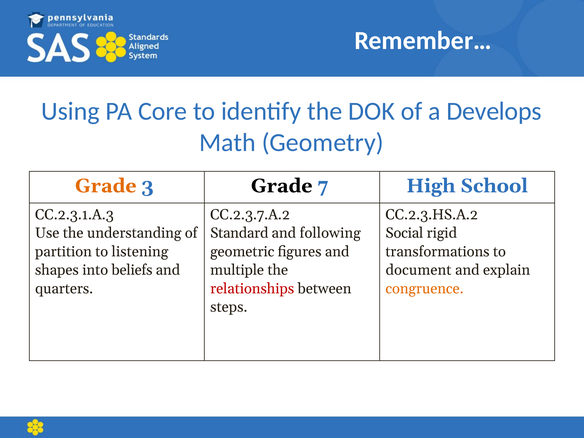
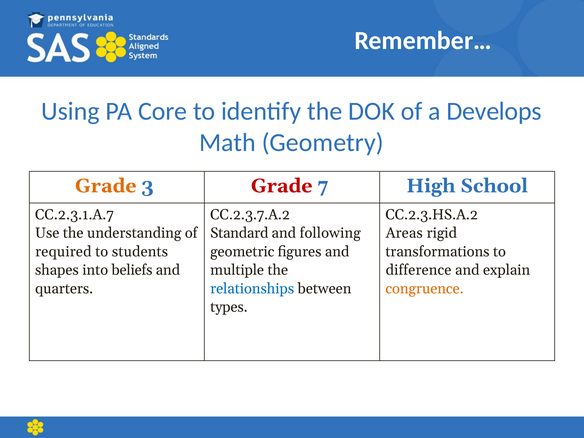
Grade colour: black -> red (282, 186)
CC.2.3.1.A.3: CC.2.3.1.A.3 -> CC.2.3.1.A.7 (74, 215)
Social: Social -> Areas (404, 233)
partition: partition -> required (63, 252)
listening: listening -> students (140, 252)
document: document -> difference (418, 270)
relationships colour: red -> blue (252, 289)
steps: steps -> types (229, 307)
